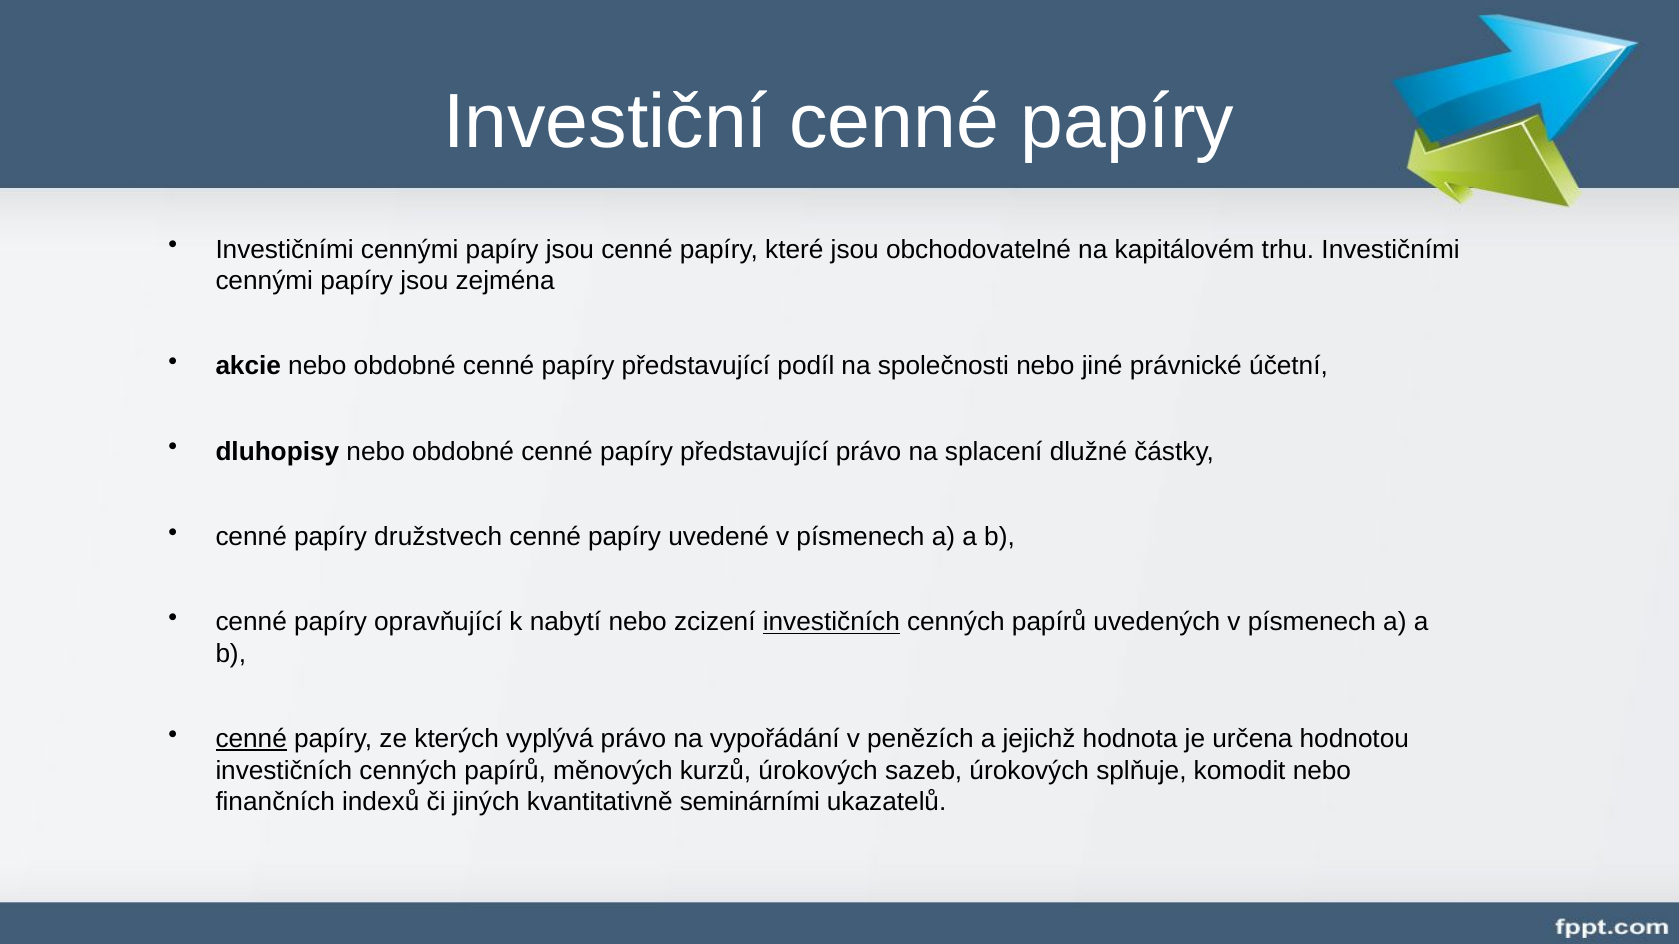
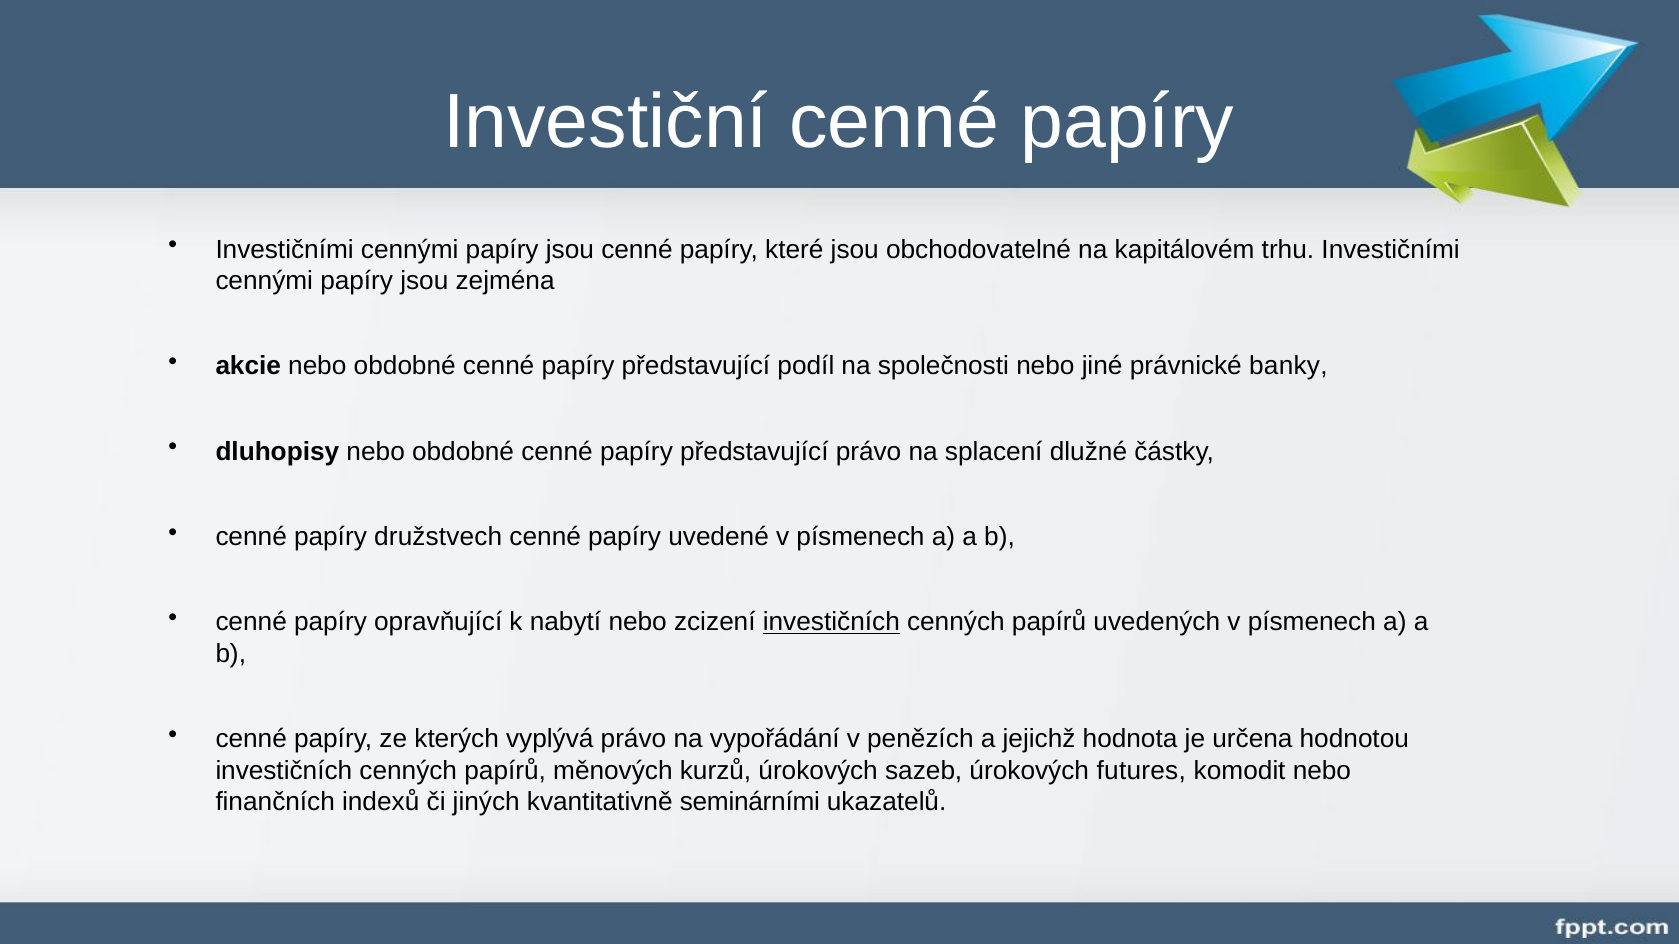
účetní: účetní -> banky (1288, 366)
cenné underline: present -> none (251, 739)
splňuje: splňuje -> futures (1141, 771)
